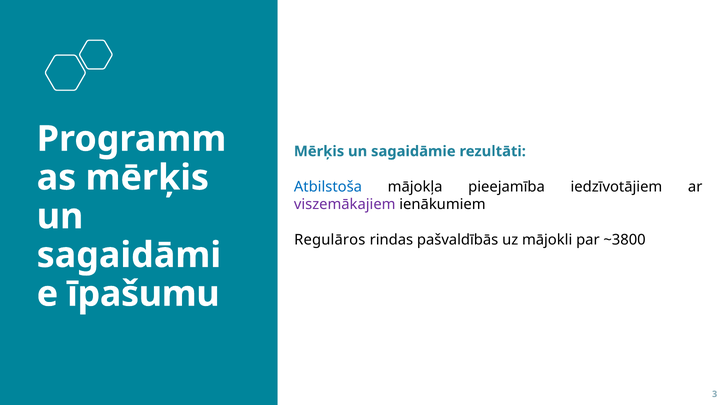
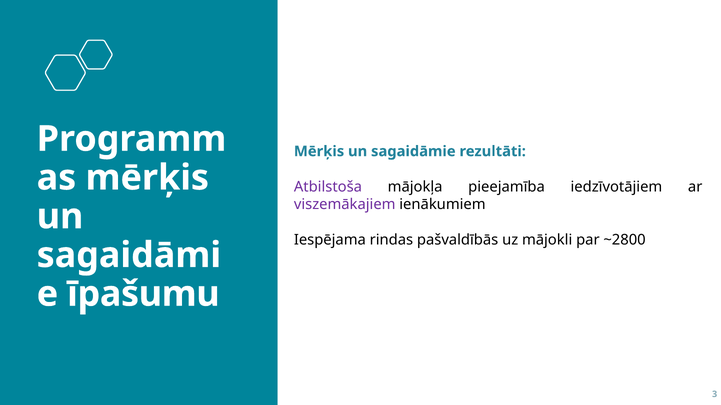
Atbilstoša colour: blue -> purple (328, 187)
Regulāros: Regulāros -> Iespējama (330, 240)
~3800: ~3800 -> ~2800 (625, 240)
